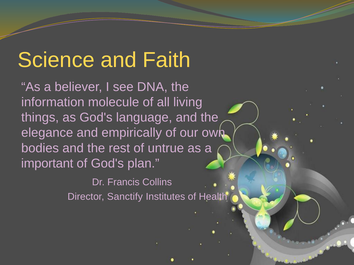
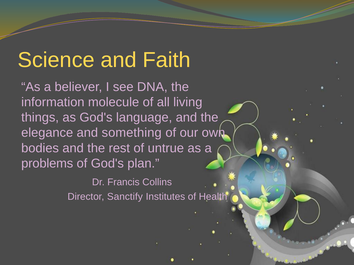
empirically: empirically -> something (132, 133)
important: important -> problems (47, 164)
